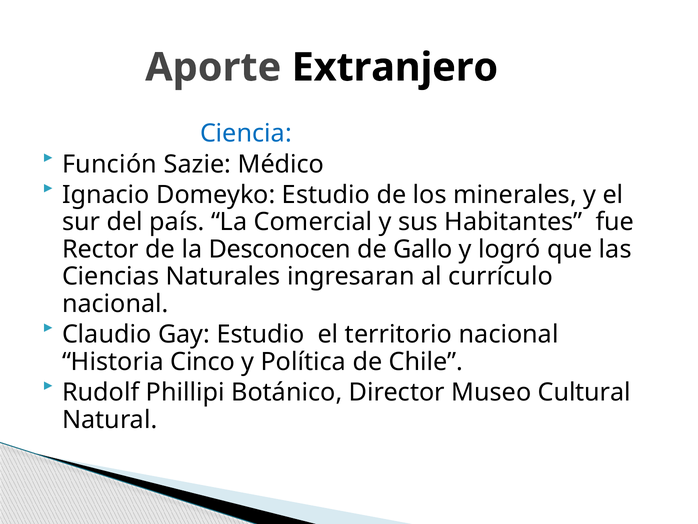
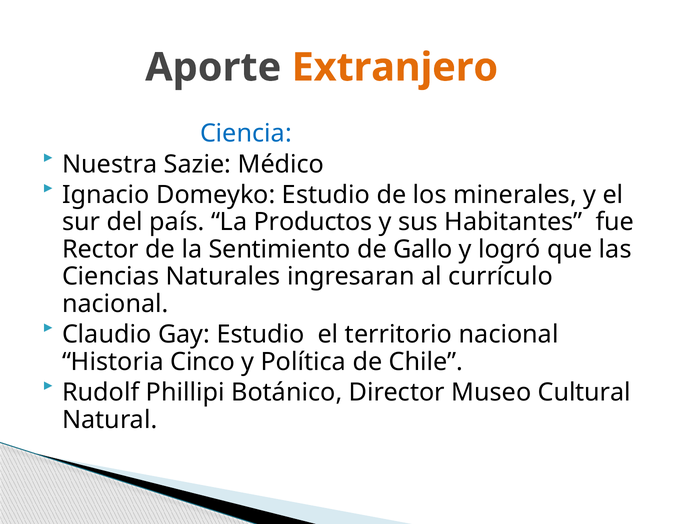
Extranjero colour: black -> orange (395, 67)
Función: Función -> Nuestra (110, 164)
Comercial: Comercial -> Productos (313, 222)
Desconocen: Desconocen -> Sentimiento (280, 249)
